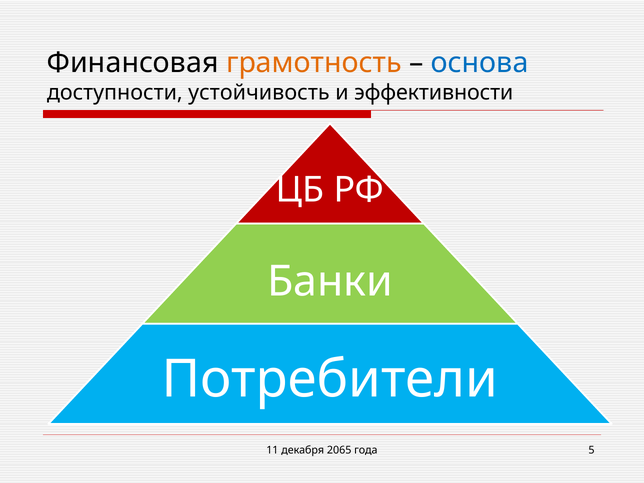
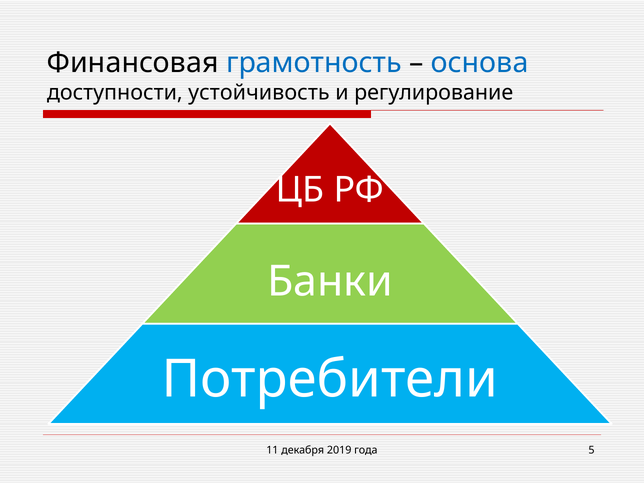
грамотность colour: orange -> blue (314, 63)
эффективности: эффективности -> регулирование (434, 93)
2065: 2065 -> 2019 (339, 450)
